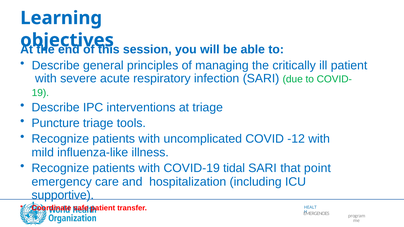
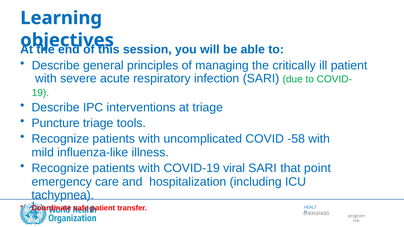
-12: -12 -> -58 (296, 139)
tidal: tidal -> viral (234, 168)
supportive: supportive -> tachypnea (63, 195)
